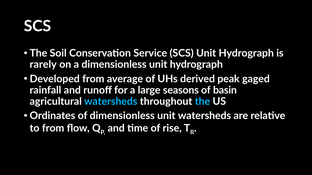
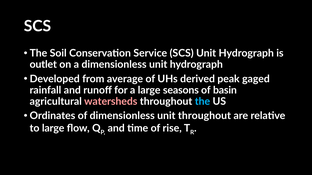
rarely: rarely -> outlet (43, 65)
watersheds colour: light blue -> pink (111, 102)
unit watersheds: watersheds -> throughout (204, 116)
to from: from -> large (53, 129)
